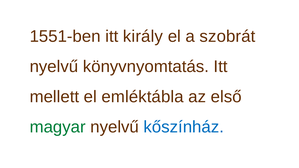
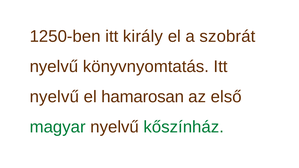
1551-ben: 1551-ben -> 1250-ben (65, 36)
mellett: mellett -> nyelvű (54, 97)
emléktábla: emléktábla -> hamarosan (143, 97)
kőszínház colour: blue -> green (184, 127)
